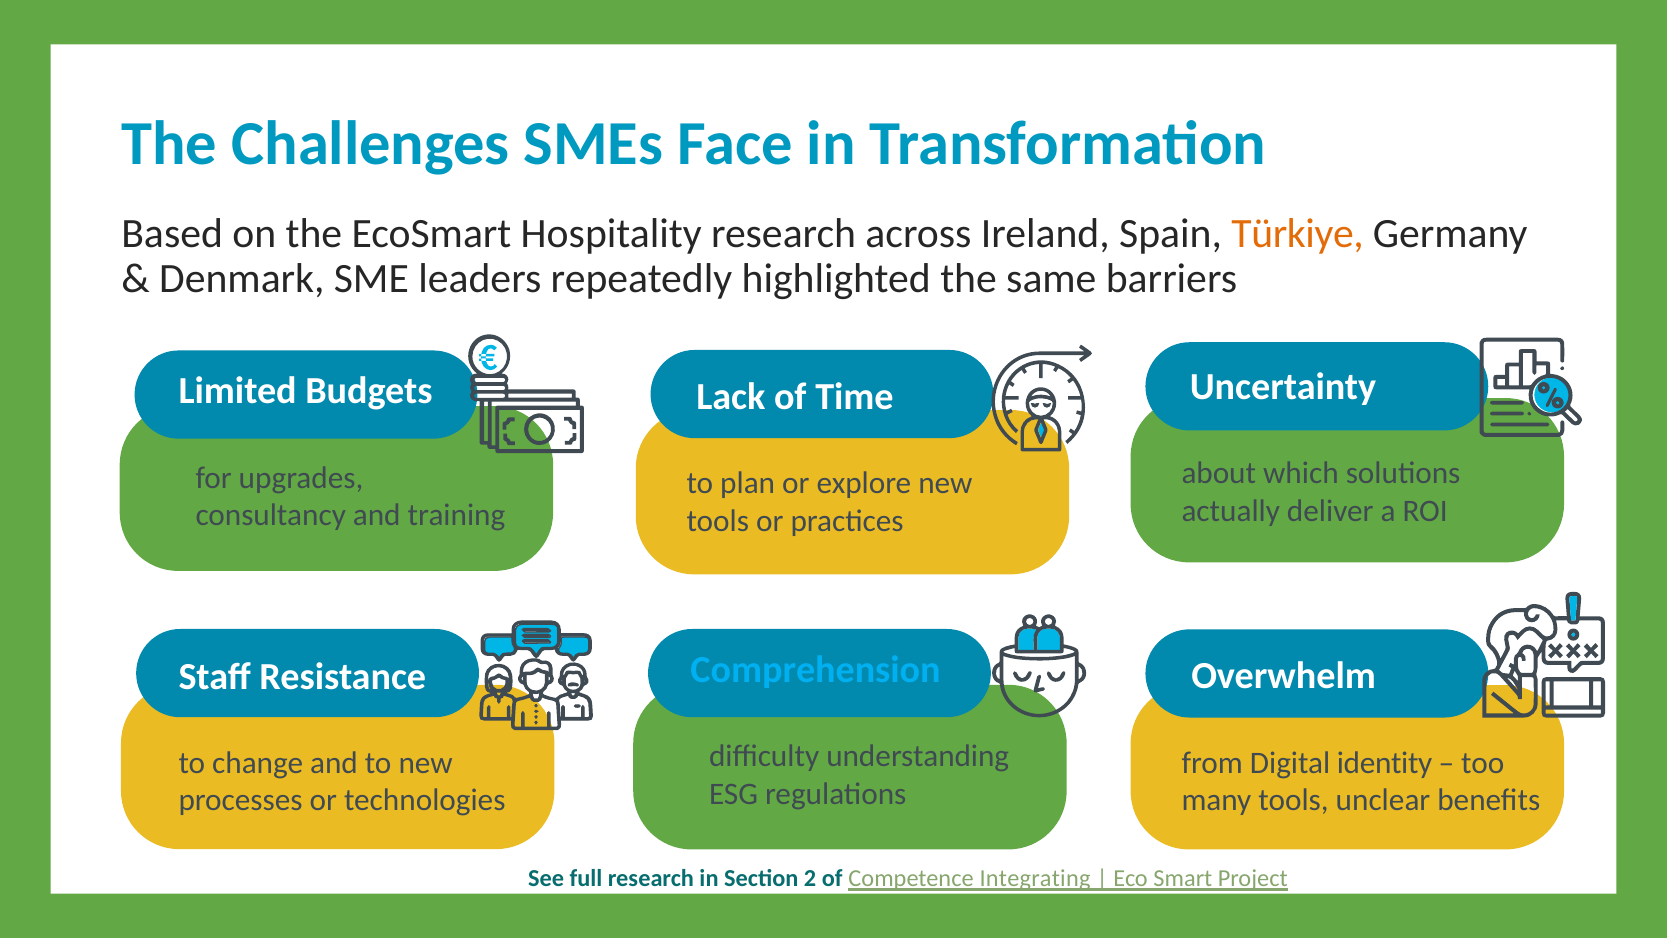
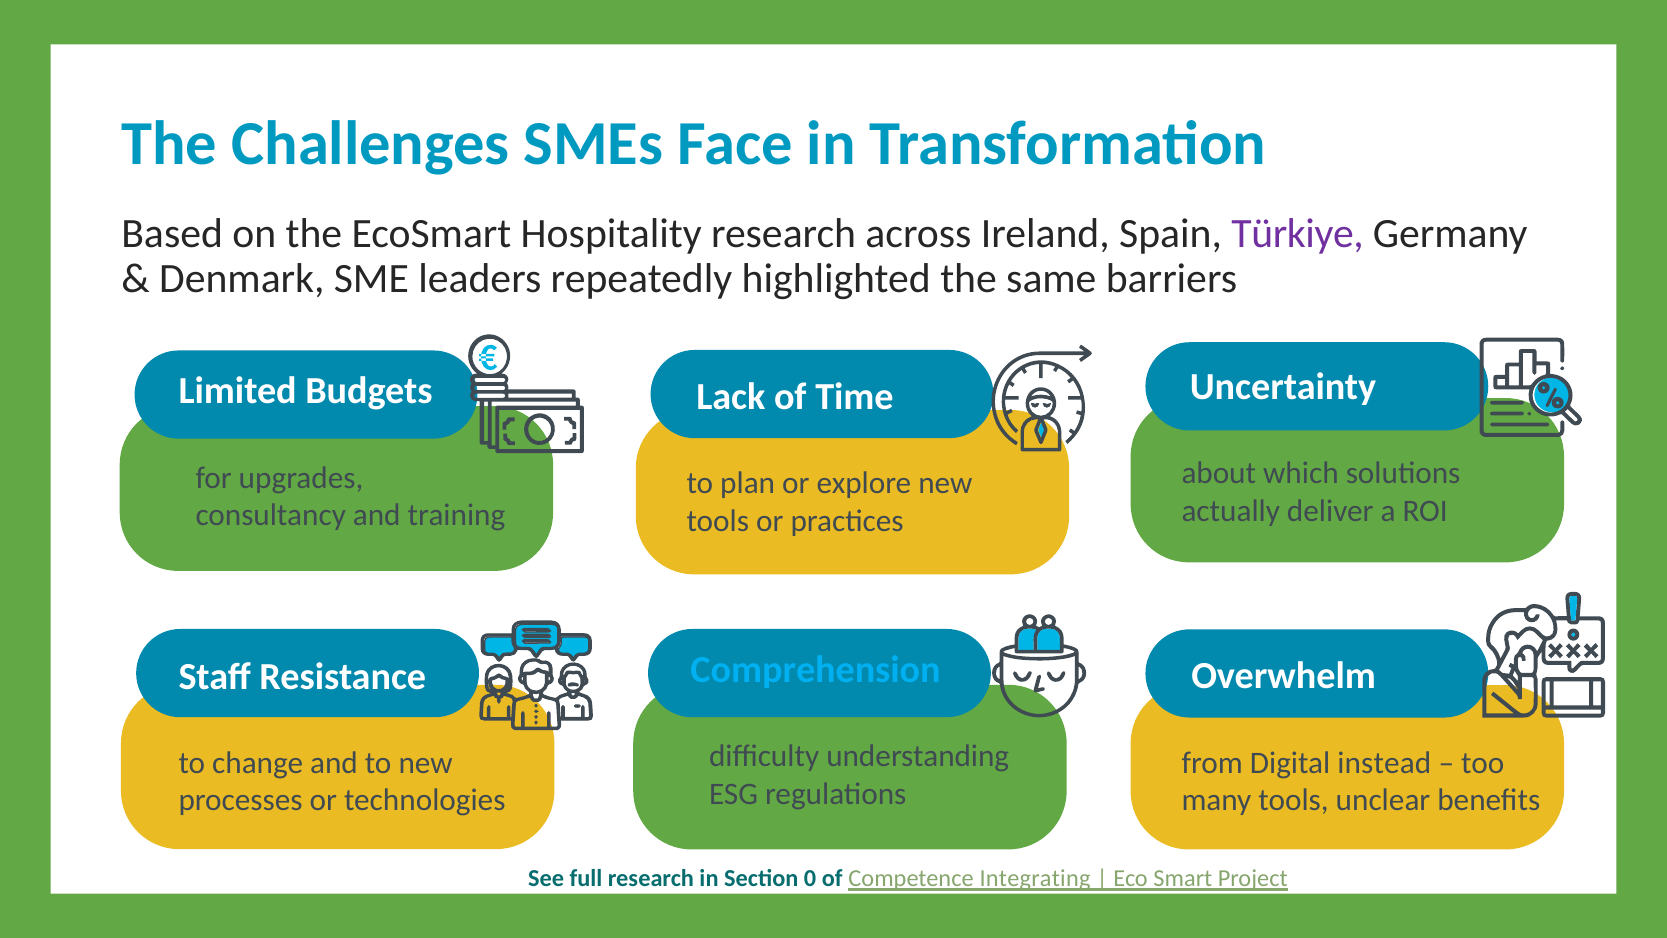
Türkiye colour: orange -> purple (1298, 234)
identity: identity -> instead (1384, 762)
2: 2 -> 0 (810, 879)
